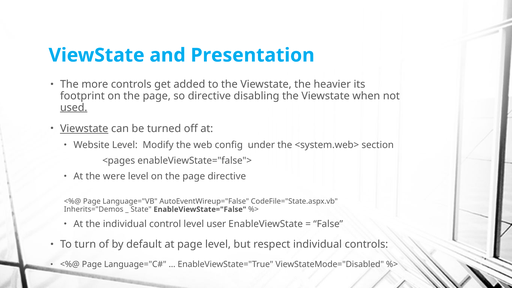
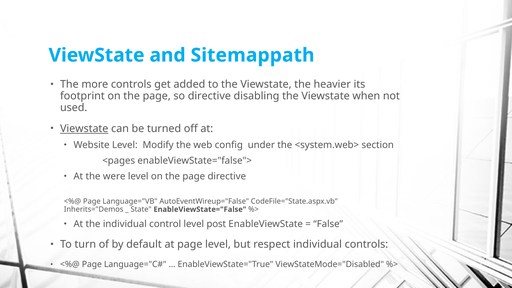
Presentation: Presentation -> Sitemappath (253, 55)
used underline: present -> none (74, 108)
user: user -> post (216, 224)
